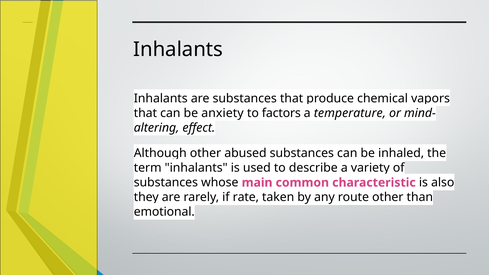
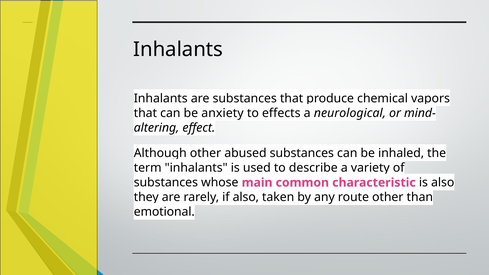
factors: factors -> effects (281, 113)
temperature: temperature -> neurological (350, 113)
if rate: rate -> also (246, 197)
